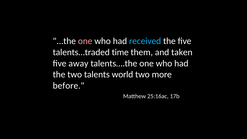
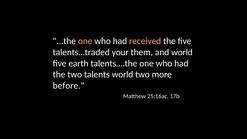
received colour: light blue -> pink (145, 41)
time: time -> your (120, 52)
and taken: taken -> world (182, 52)
away: away -> earth (78, 63)
